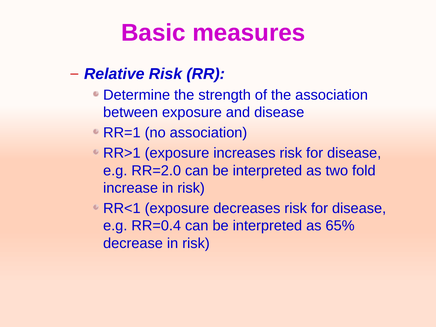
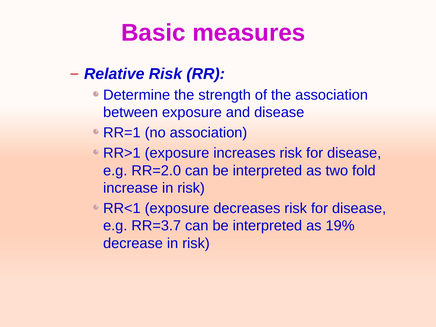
RR=0.4: RR=0.4 -> RR=3.7 (156, 226)
65%: 65% -> 19% (340, 226)
